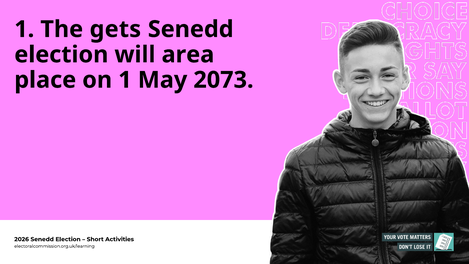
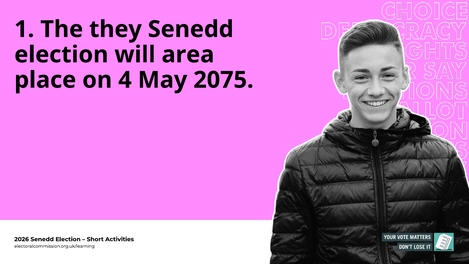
gets: gets -> they (115, 29)
on 1: 1 -> 4 (125, 80)
2073: 2073 -> 2075 (223, 80)
